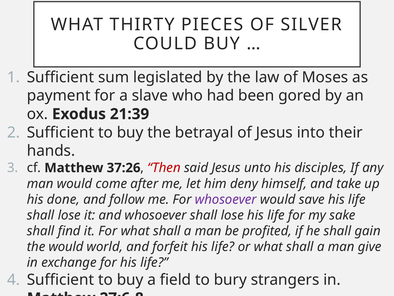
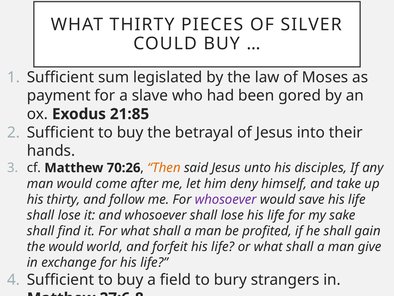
21:39: 21:39 -> 21:85 (130, 114)
37:26: 37:26 -> 70:26 (124, 168)
Then colour: red -> orange (164, 168)
his done: done -> thirty (63, 199)
